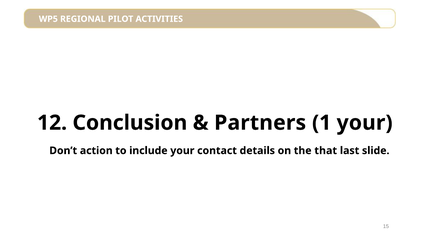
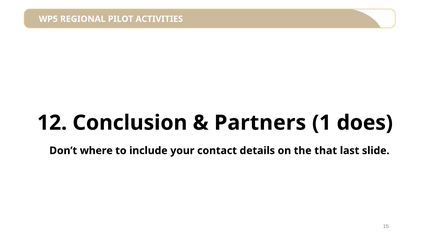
1 your: your -> does (365, 123)
action: action -> where (96, 150)
